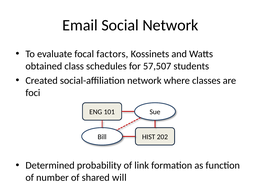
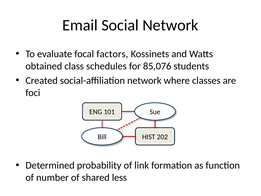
57,507: 57,507 -> 85,076 (157, 66)
will: will -> less (119, 177)
